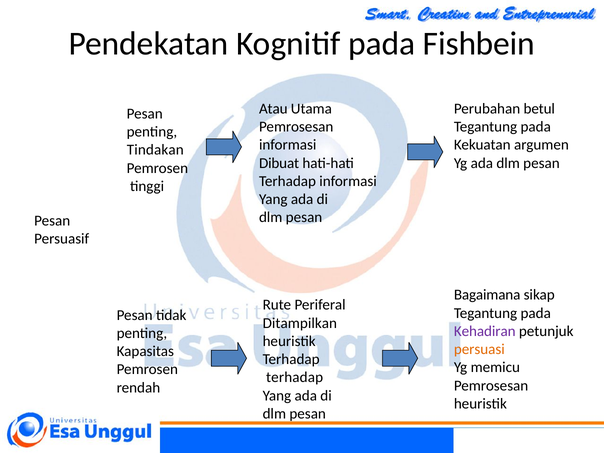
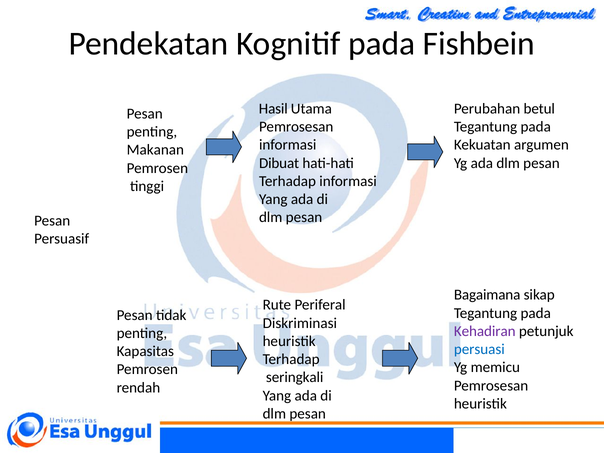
Atau: Atau -> Hasil (273, 109)
Tindakan: Tindakan -> Makanan (155, 150)
Ditampilkan: Ditampilkan -> Diskriminasi (300, 323)
persuasi colour: orange -> blue (479, 349)
terhadap: terhadap -> seringkali (295, 377)
